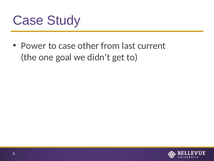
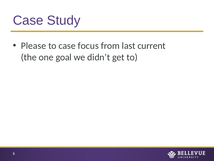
Power: Power -> Please (33, 46)
other: other -> focus (88, 46)
